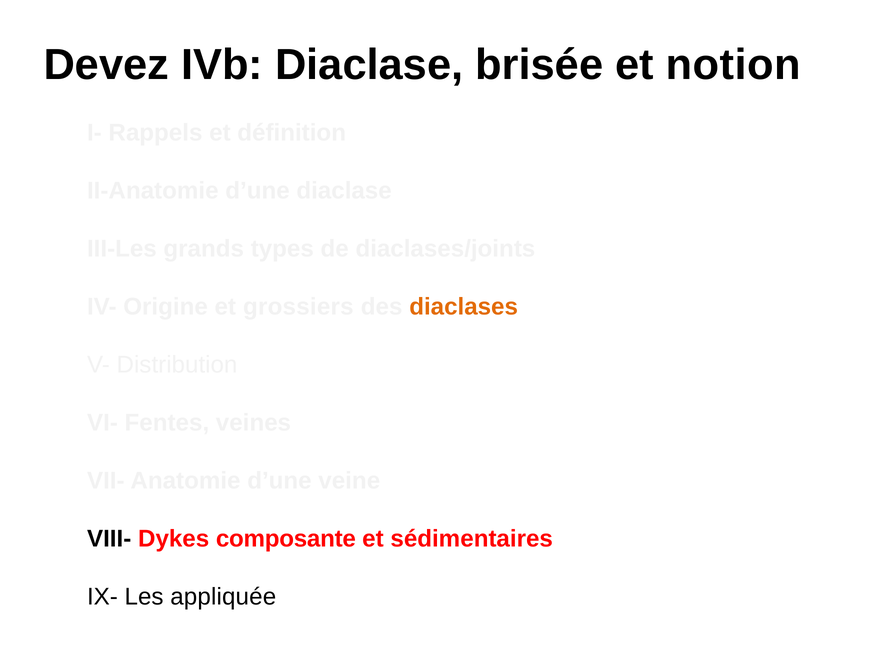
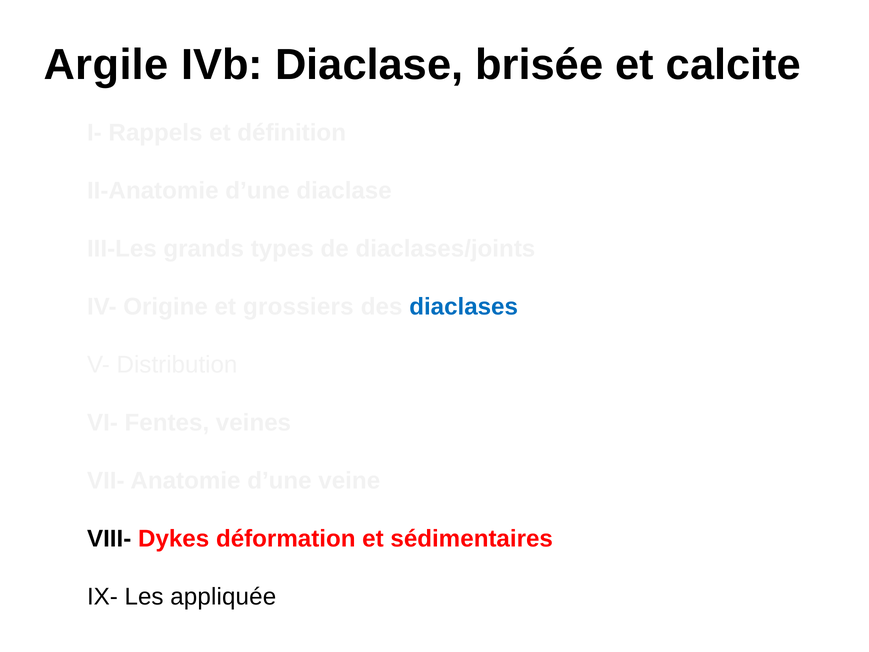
Devez: Devez -> Argile (106, 65)
notion: notion -> calcite (733, 65)
diaclases colour: orange -> blue (464, 307)
composante: composante -> déformation (286, 539)
